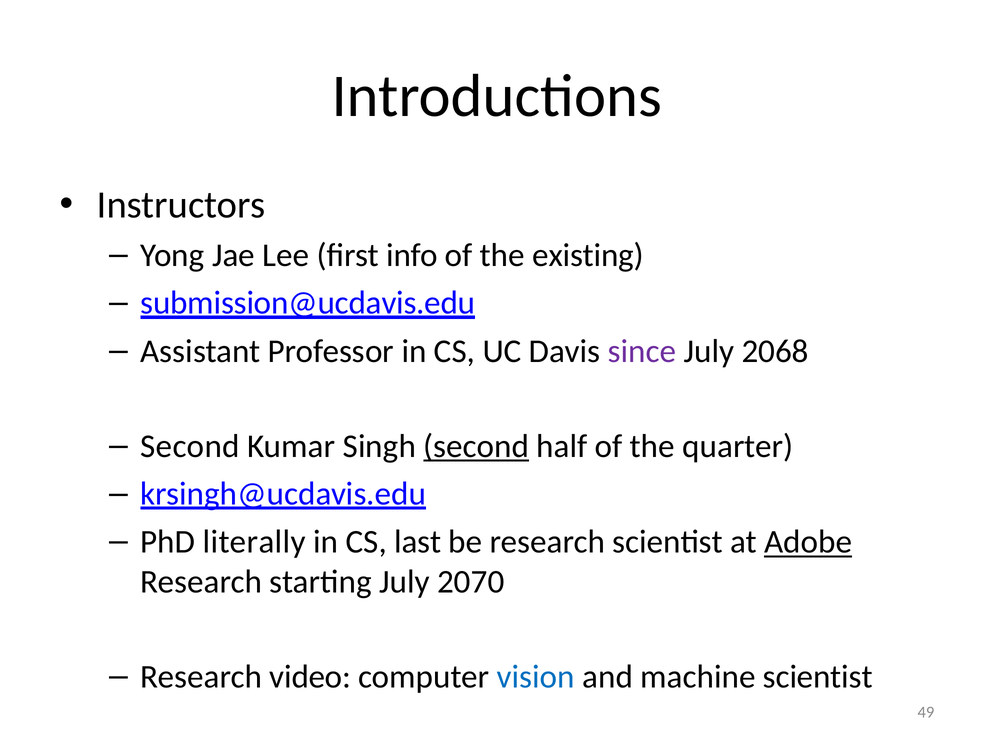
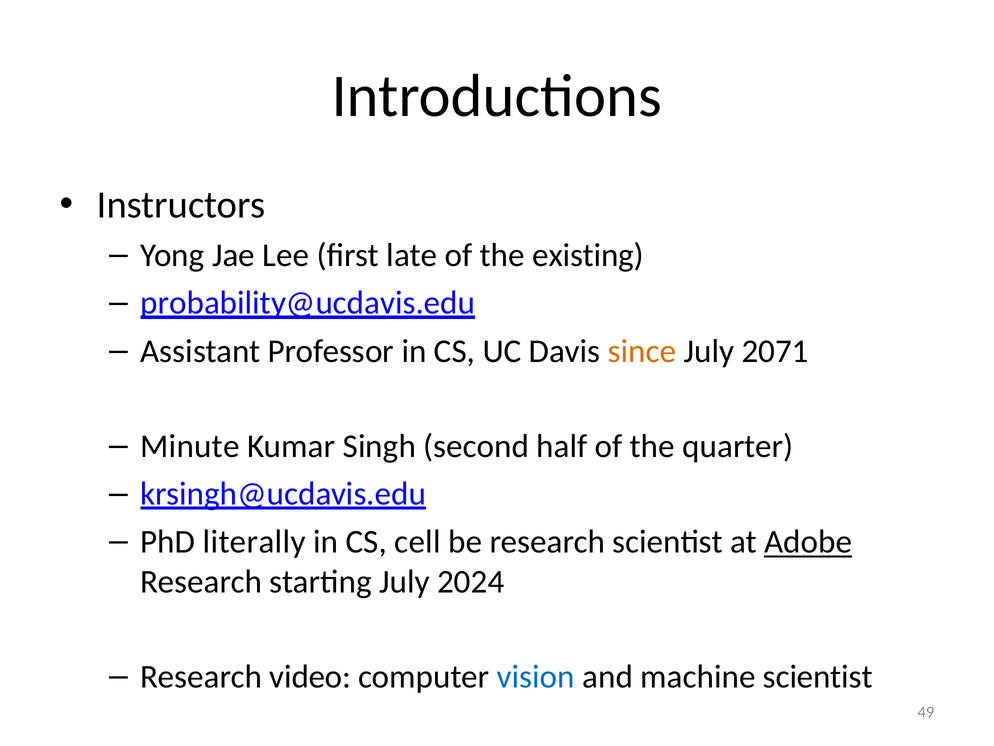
info: info -> late (412, 255)
submission@ucdavis.edu: submission@ucdavis.edu -> probability@ucdavis.edu (308, 303)
since colour: purple -> orange (642, 351)
2068: 2068 -> 2071 (775, 351)
Second: Second -> Minute (190, 446)
second underline: present -> none (476, 446)
last: last -> cell (418, 542)
2070: 2070 -> 2024 (471, 581)
